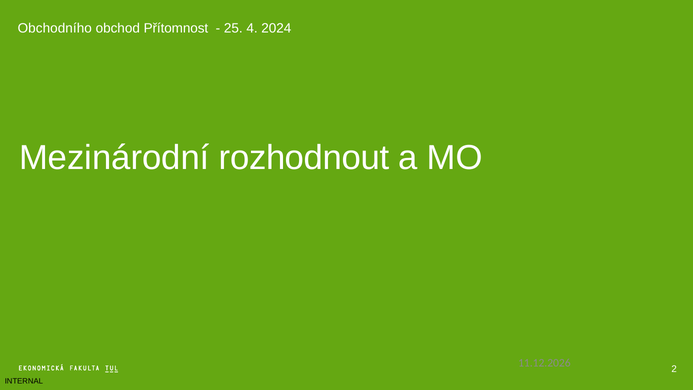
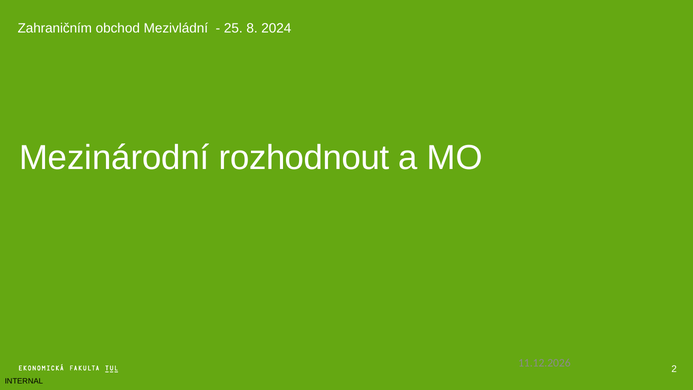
Obchodního: Obchodního -> Zahraničním (55, 28)
Přítomnost: Přítomnost -> Mezivládní (176, 28)
4: 4 -> 8 (252, 28)
